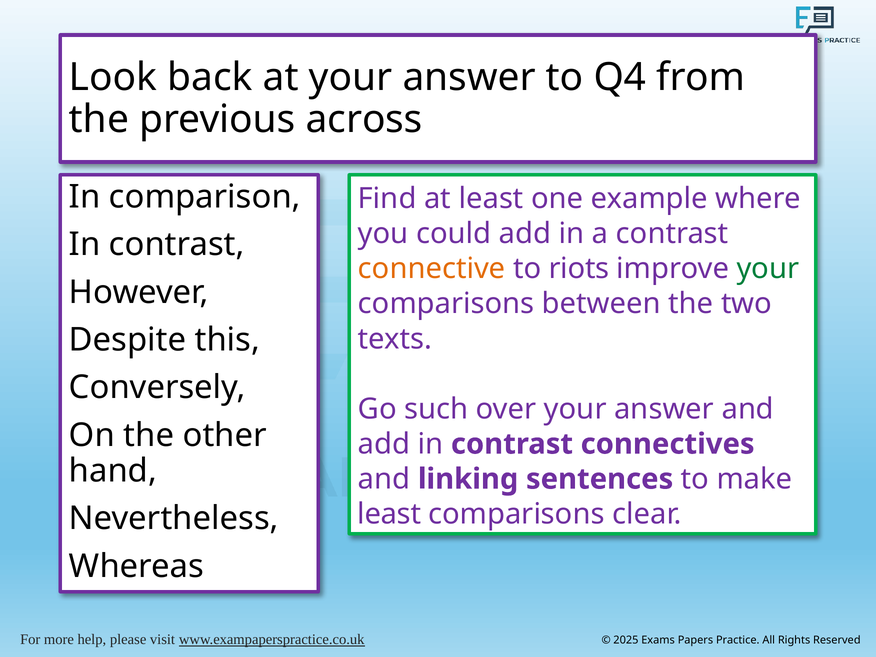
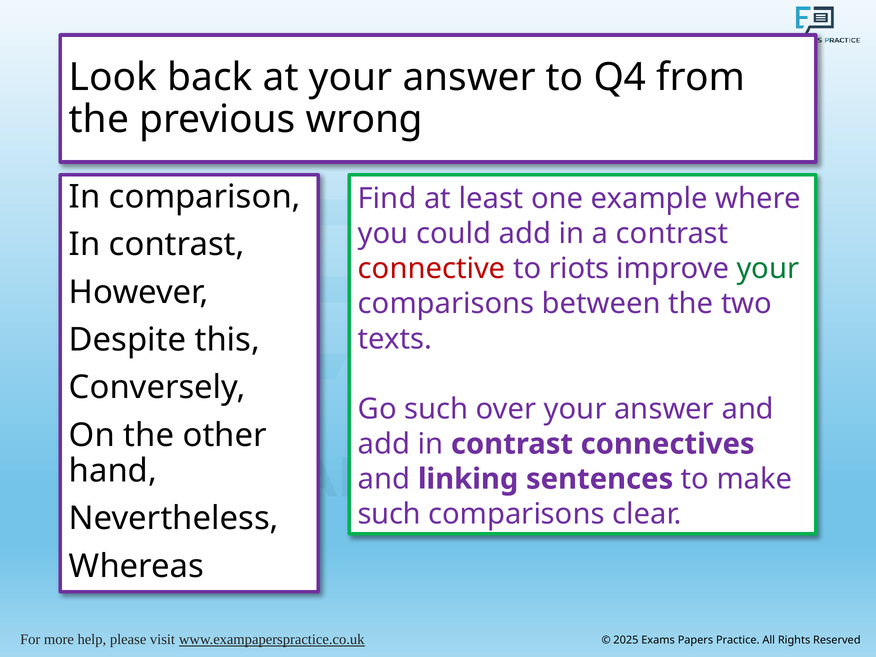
across: across -> wrong (364, 119)
connective colour: orange -> red (432, 269)
least: least -> such (389, 514)
